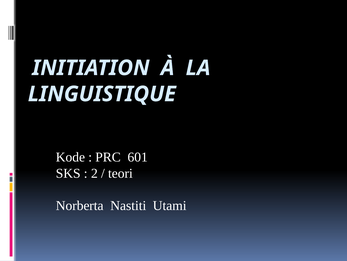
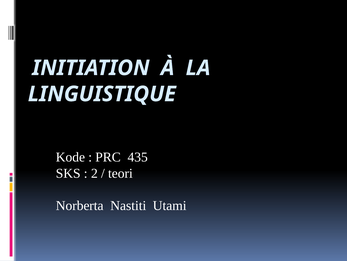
601: 601 -> 435 (138, 157)
